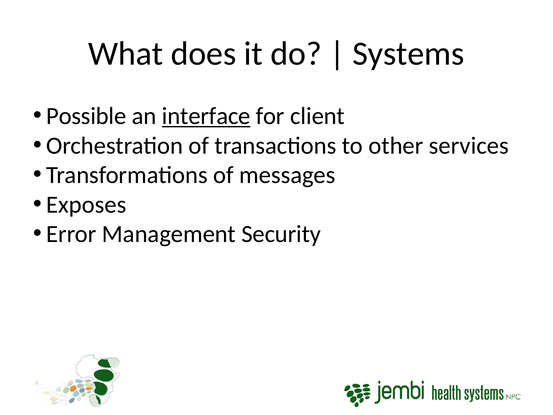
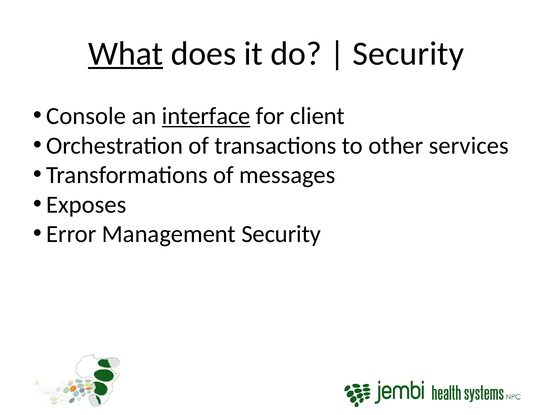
What underline: none -> present (126, 54)
Systems: Systems -> Security (408, 54)
Possible: Possible -> Console (86, 116)
